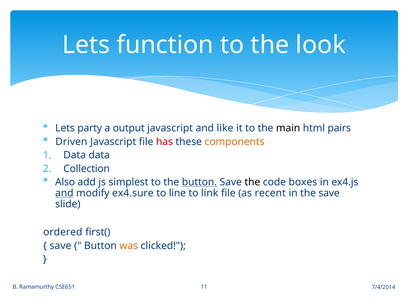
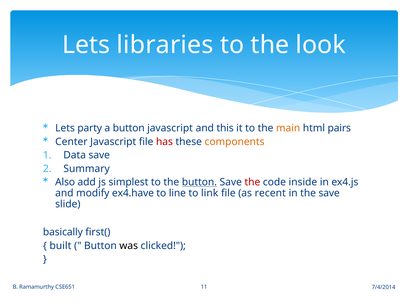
function: function -> libraries (165, 45)
a output: output -> button (129, 128)
like: like -> this (225, 128)
main colour: black -> orange (288, 128)
Driven: Driven -> Center (71, 142)
Data data: data -> save (99, 155)
Collection: Collection -> Summary (87, 169)
the colour: black -> red (252, 182)
boxes: boxes -> inside (303, 182)
and underline: present -> none (64, 193)
ex4.sure: ex4.sure -> ex4.have (133, 193)
ordered: ordered -> basically (63, 232)
save: save -> built (60, 246)
was colour: orange -> black (129, 246)
